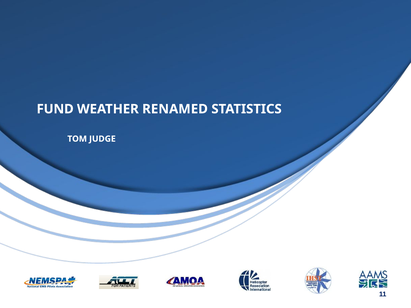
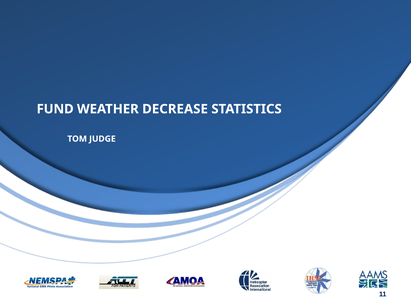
RENAMED: RENAMED -> DECREASE (175, 109)
